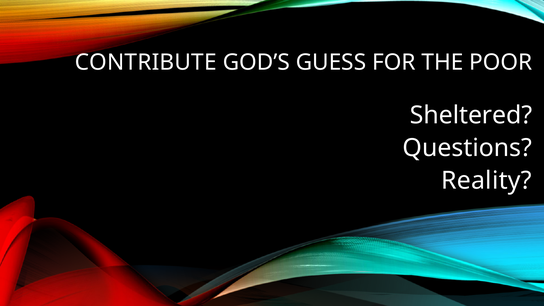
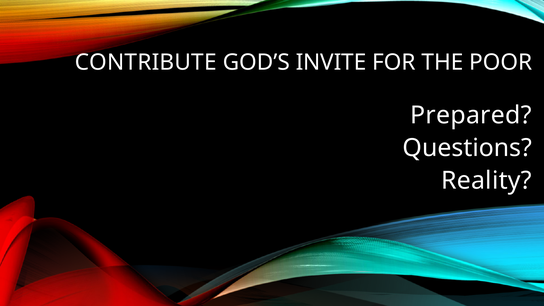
GUESS: GUESS -> INVITE (331, 62)
Sheltered: Sheltered -> Prepared (471, 115)
